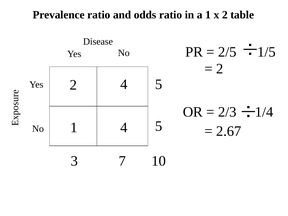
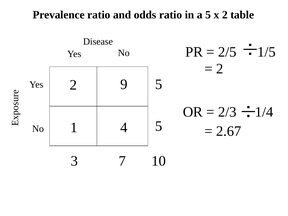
a 1: 1 -> 5 (208, 15)
2 4: 4 -> 9 (124, 84)
